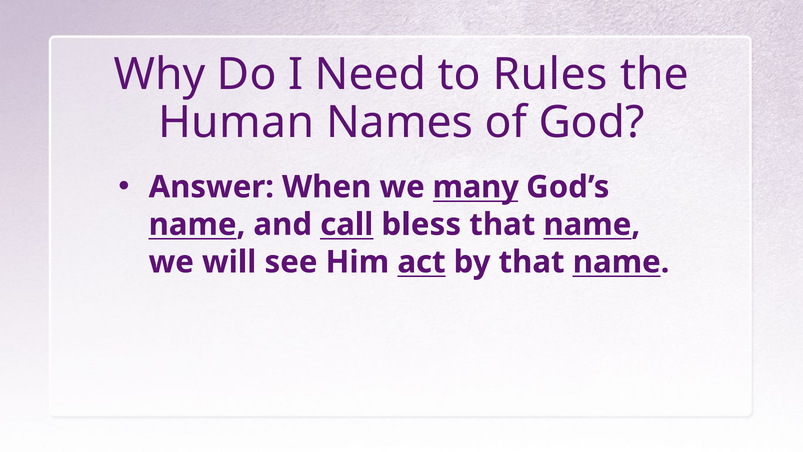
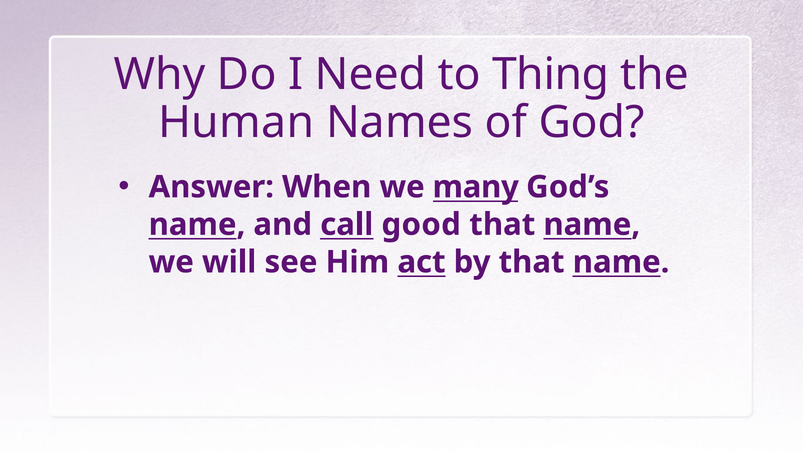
Rules: Rules -> Thing (551, 74)
bless: bless -> good (421, 224)
